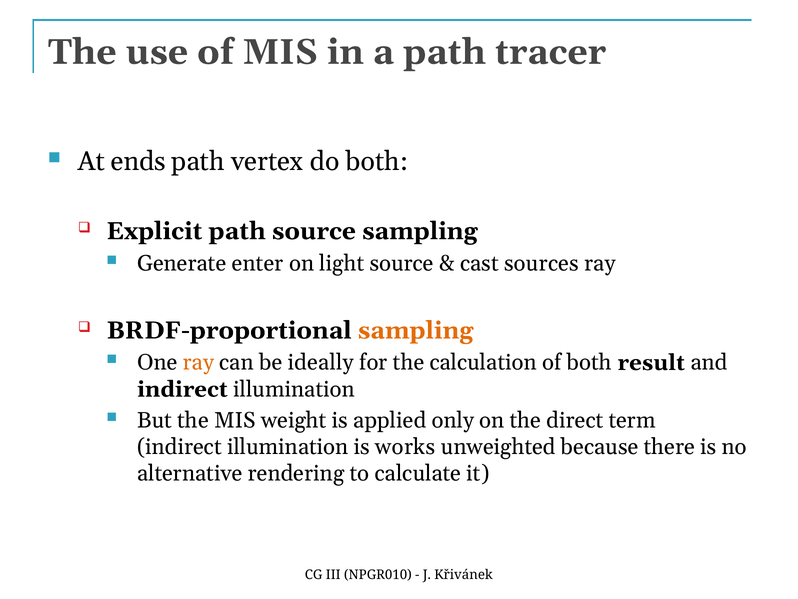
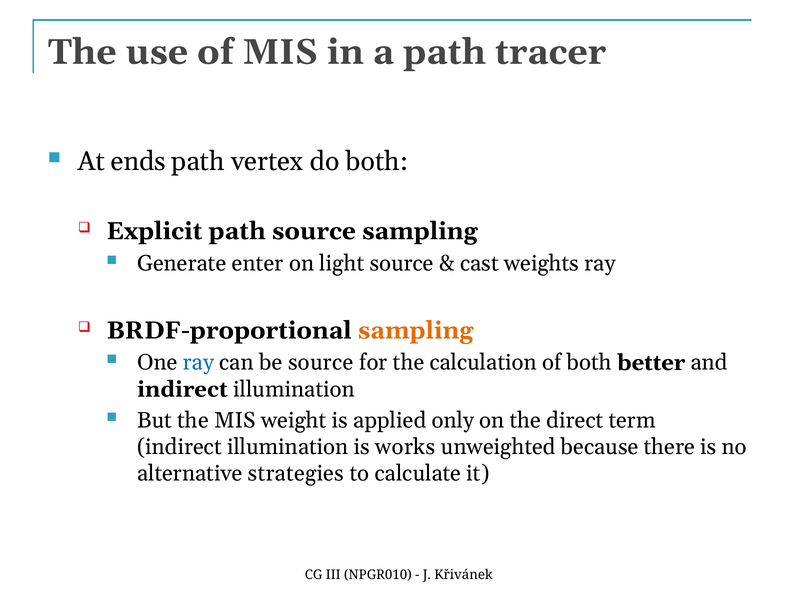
sources: sources -> weights (542, 263)
ray colour: orange -> blue (198, 362)
be ideally: ideally -> source (321, 362)
result: result -> better (651, 362)
rendering: rendering -> strategies (296, 473)
